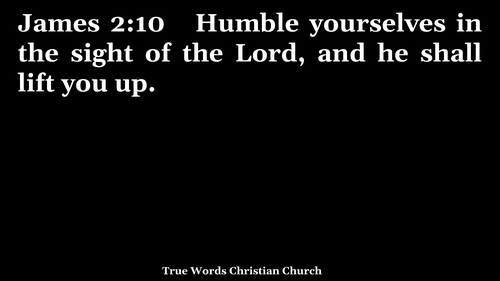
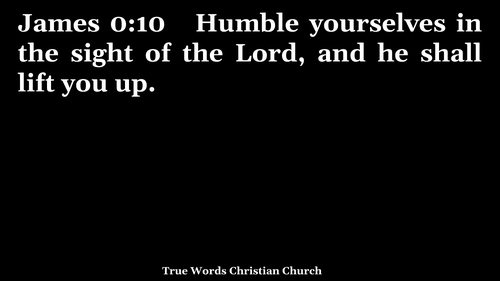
2:10: 2:10 -> 0:10 (138, 23)
